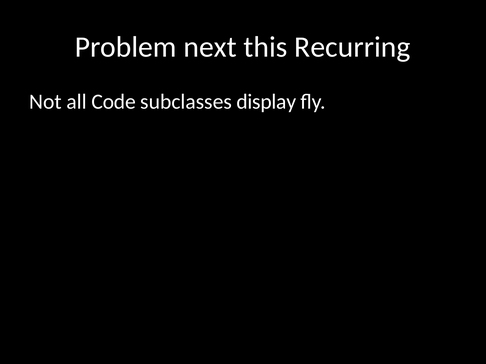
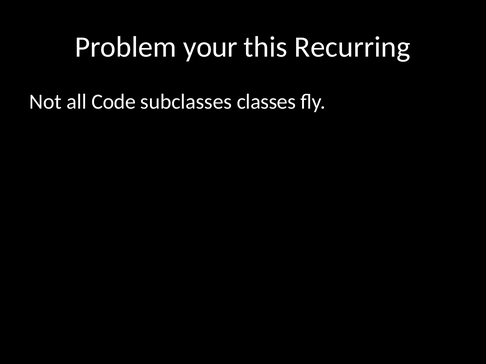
next: next -> your (210, 47)
display: display -> classes (266, 102)
